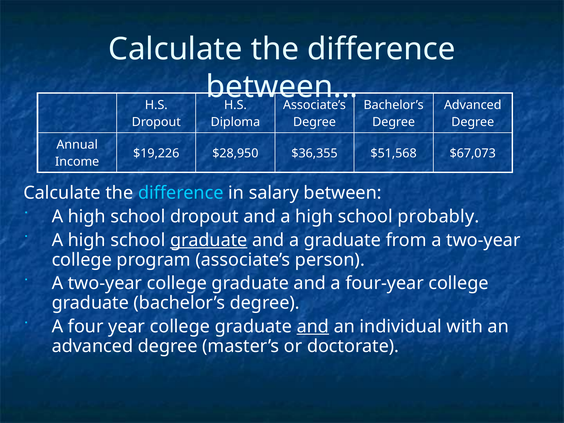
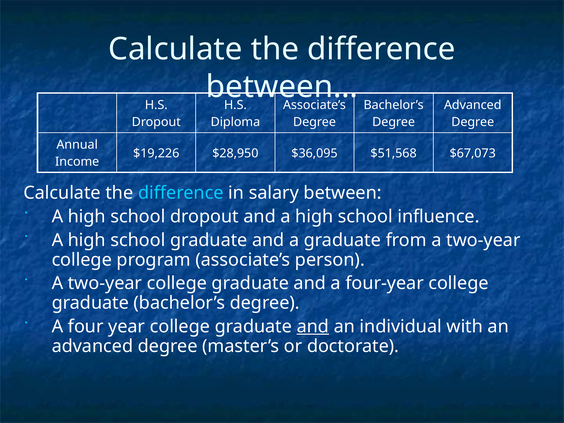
$36,355: $36,355 -> $36,095 (314, 153)
probably: probably -> influence (438, 217)
graduate underline: present -> none (209, 240)
